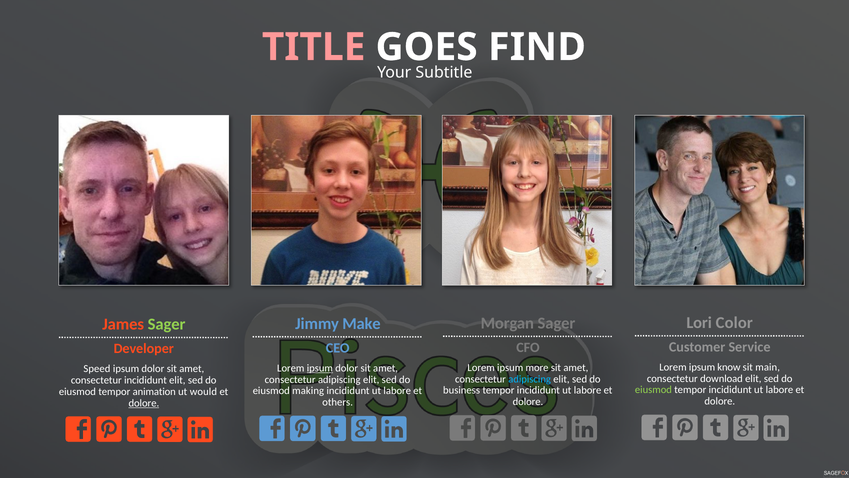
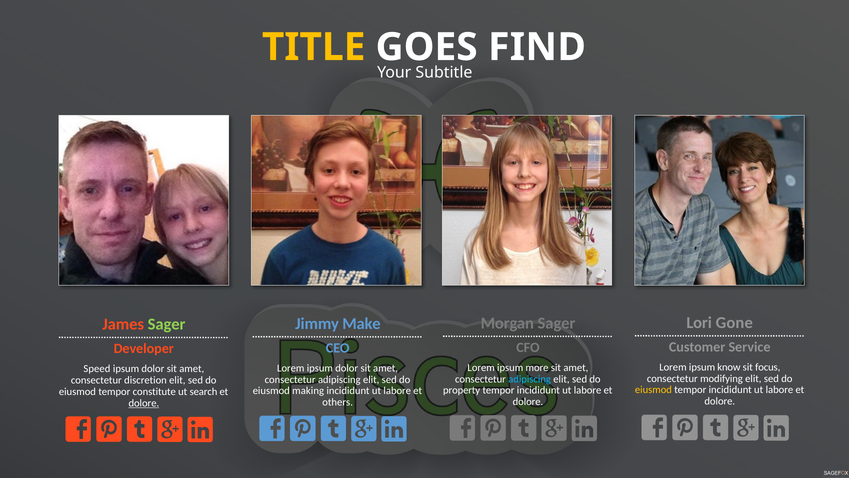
TITLE colour: pink -> yellow (314, 47)
Color: Color -> Gone (734, 322)
main: main -> focus (768, 367)
ipsum underline: present -> none (320, 368)
download: download -> modifying (721, 378)
consectetur incididunt: incididunt -> discretion (145, 380)
eiusmod colour: light green -> yellow (653, 390)
business: business -> property (462, 390)
animation: animation -> constitute (154, 391)
would: would -> search (203, 391)
